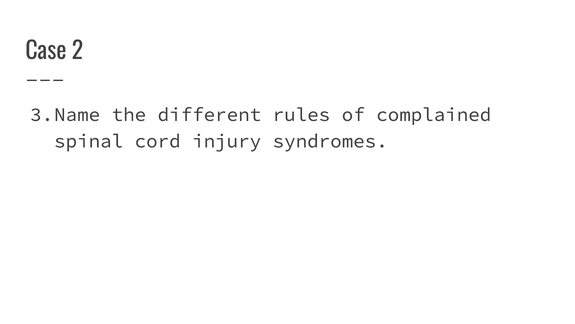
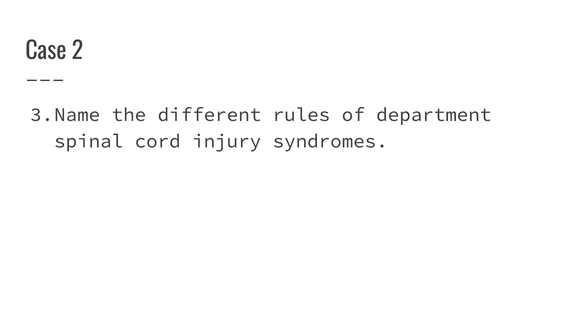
complained: complained -> department (434, 114)
